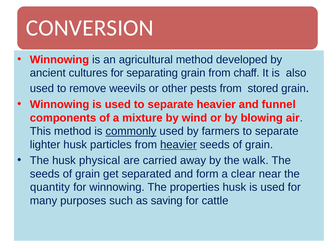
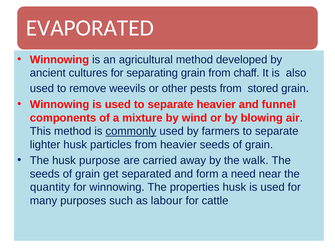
CONVERSION: CONVERSION -> EVAPORATED (90, 28)
heavier underline: present -> none (178, 144)
physical: physical -> purpose (100, 160)
clear: clear -> need (243, 173)
saving: saving -> labour (167, 200)
